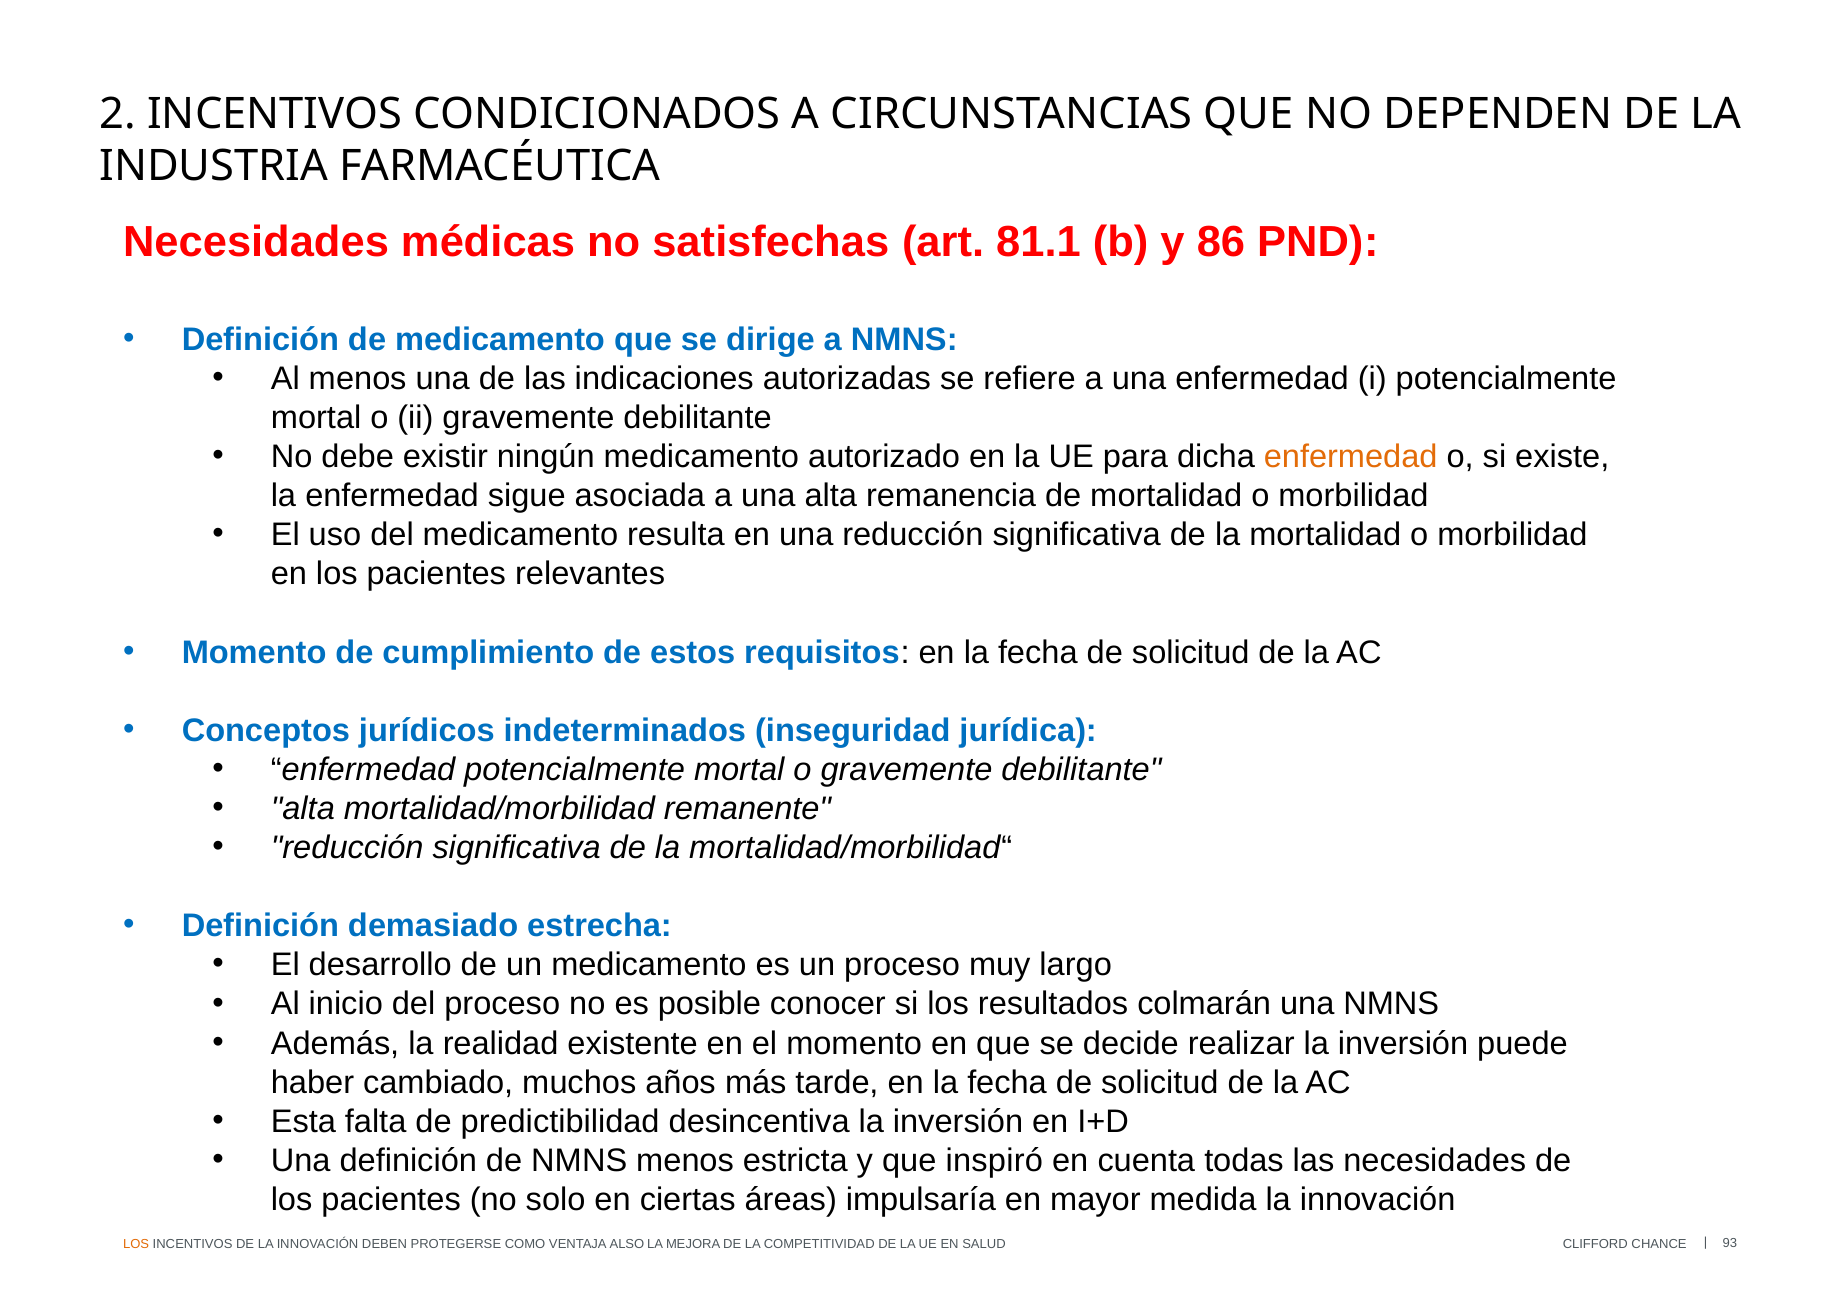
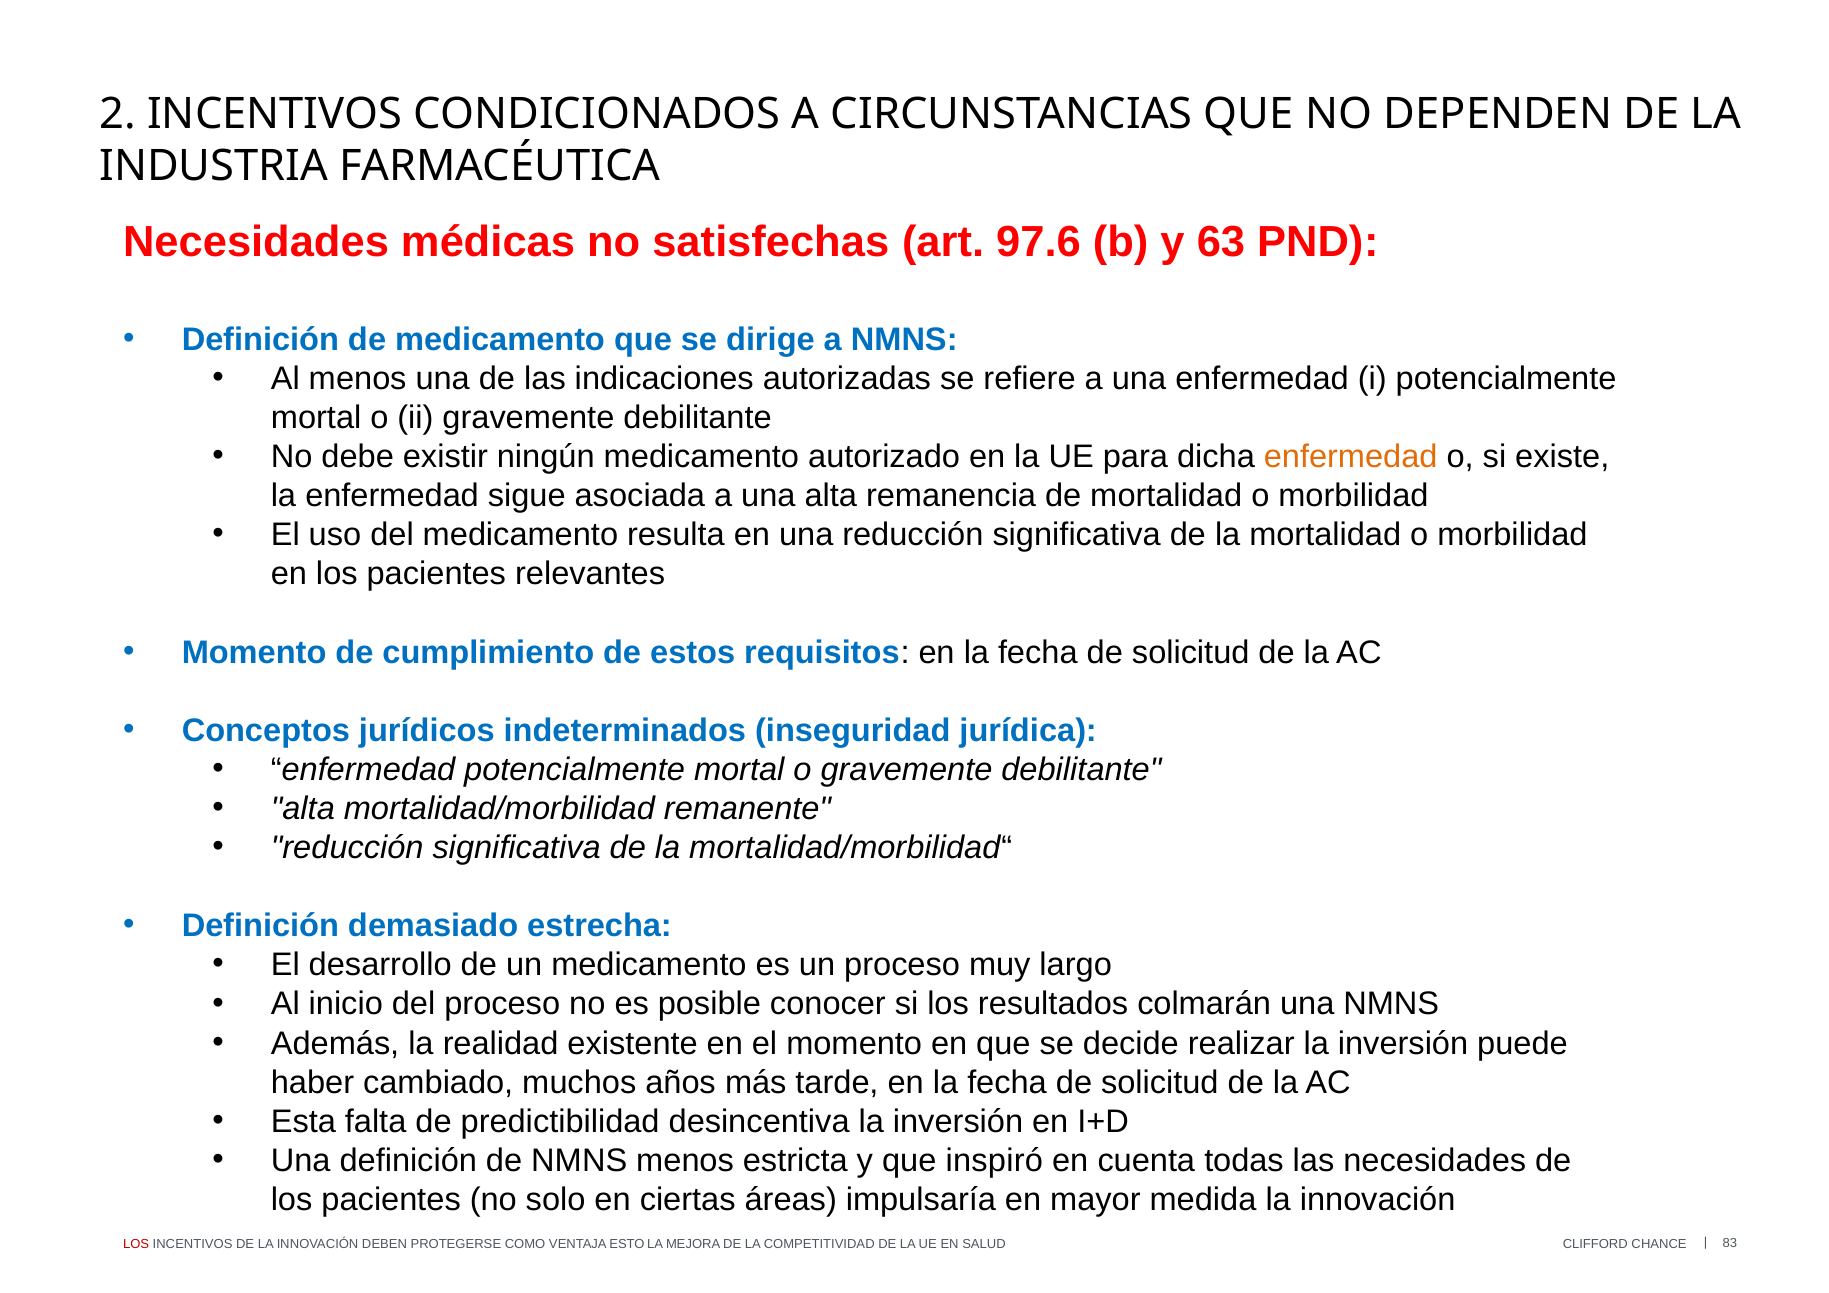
81.1: 81.1 -> 97.6 (1038, 243)
86: 86 -> 63 (1221, 243)
93: 93 -> 83 (1730, 1243)
LOS colour: orange -> red (136, 1245)
ALSO: ALSO -> ESTO (627, 1245)
